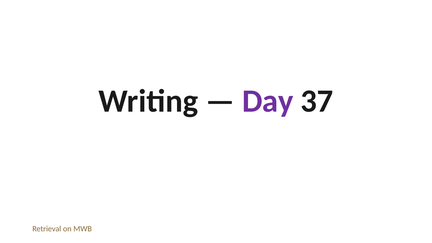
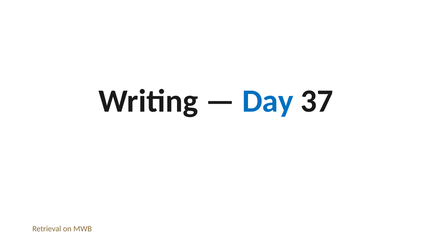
Day colour: purple -> blue (268, 101)
